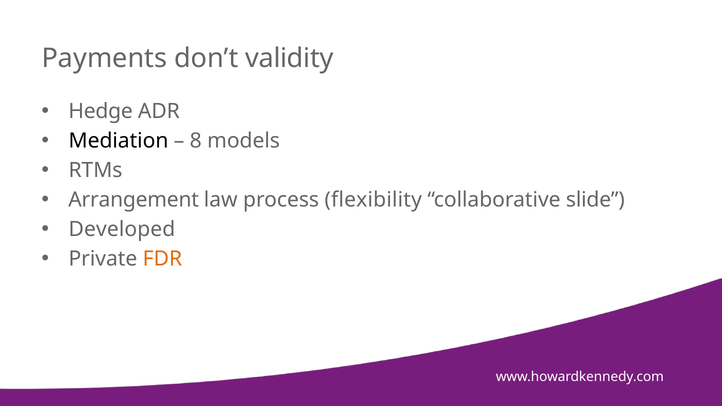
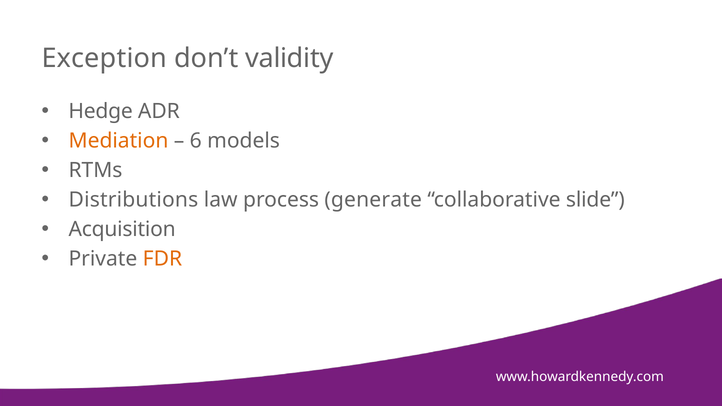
Payments: Payments -> Exception (104, 58)
Mediation colour: black -> orange (118, 141)
8: 8 -> 6 (196, 141)
Arrangement: Arrangement -> Distributions (133, 200)
flexibility: flexibility -> generate (373, 200)
Developed: Developed -> Acquisition (122, 230)
